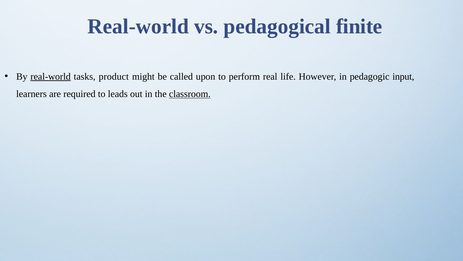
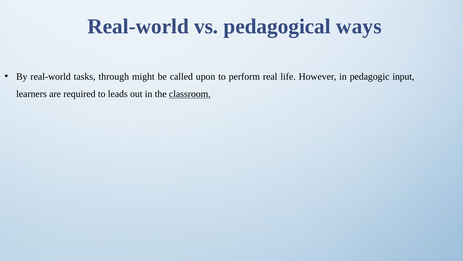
finite: finite -> ways (359, 26)
real-world underline: present -> none (51, 76)
product: product -> through (114, 76)
